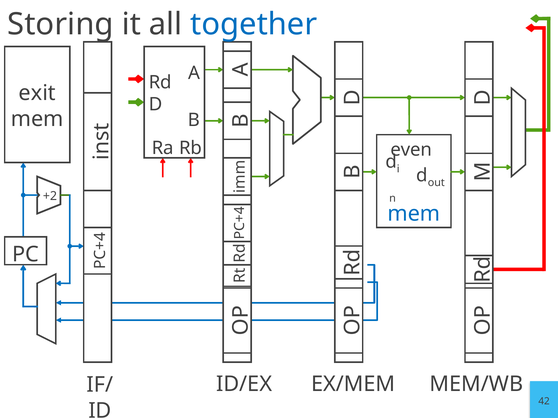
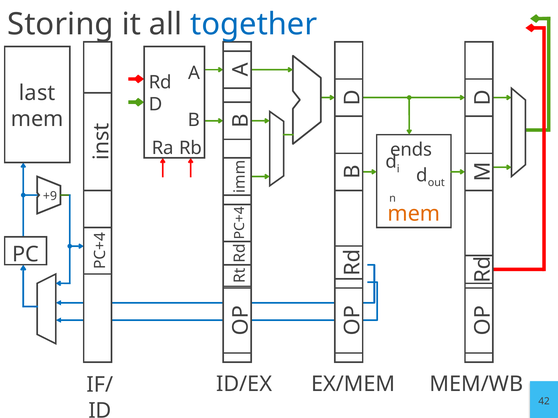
exit: exit -> last (37, 93)
even: even -> ends (411, 150)
+2: +2 -> +9 (50, 196)
mem colour: blue -> orange (414, 214)
